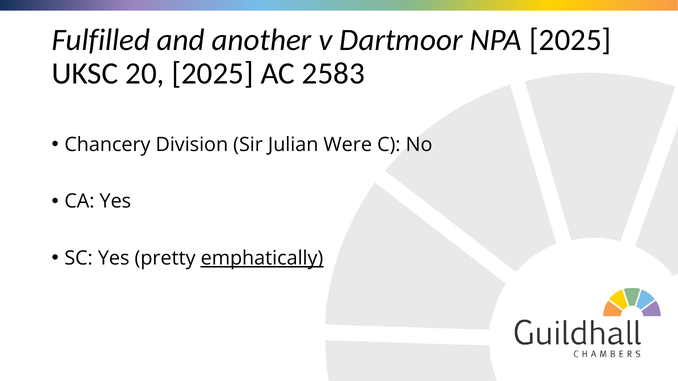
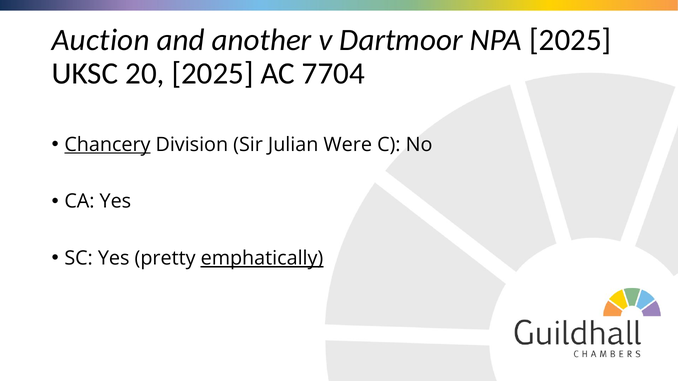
Fulfilled: Fulfilled -> Auction (101, 40)
2583: 2583 -> 7704 (333, 74)
Chancery underline: none -> present (107, 145)
